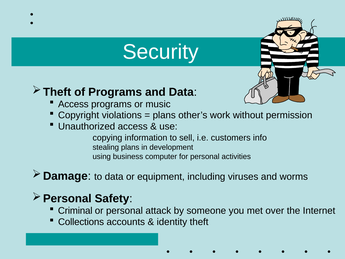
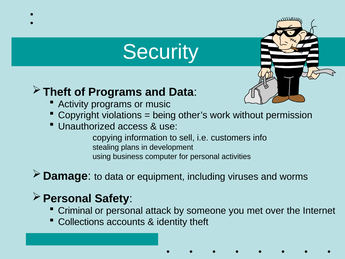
Access: Access -> Activity (73, 104)
plans: plans -> being (164, 115)
